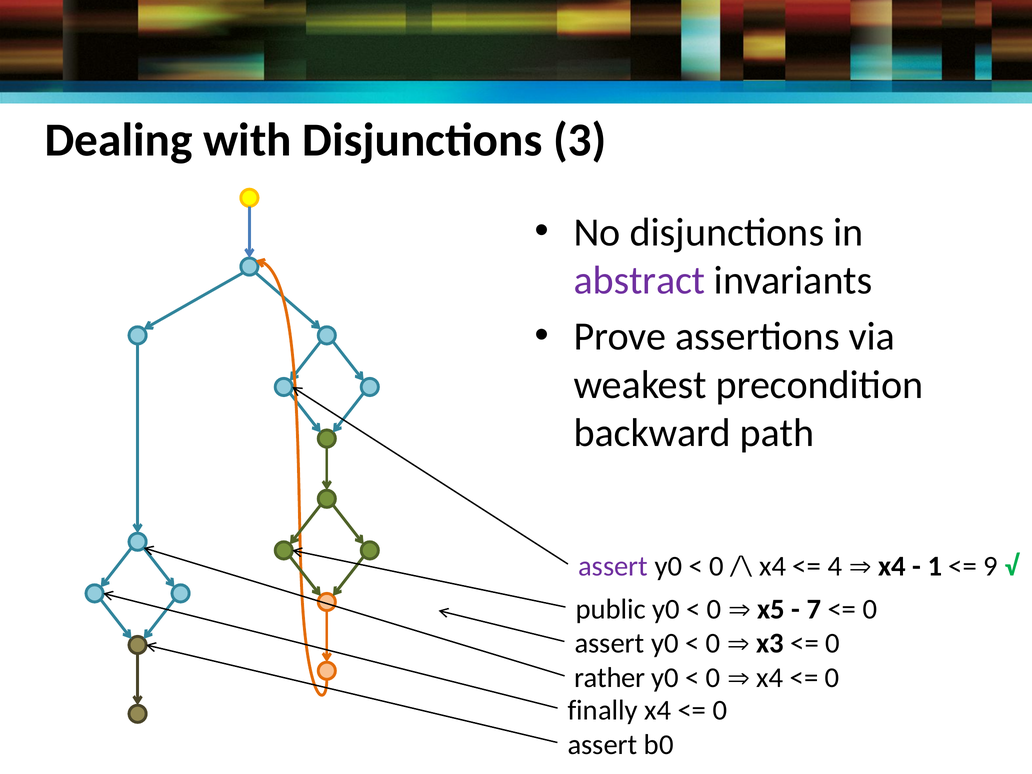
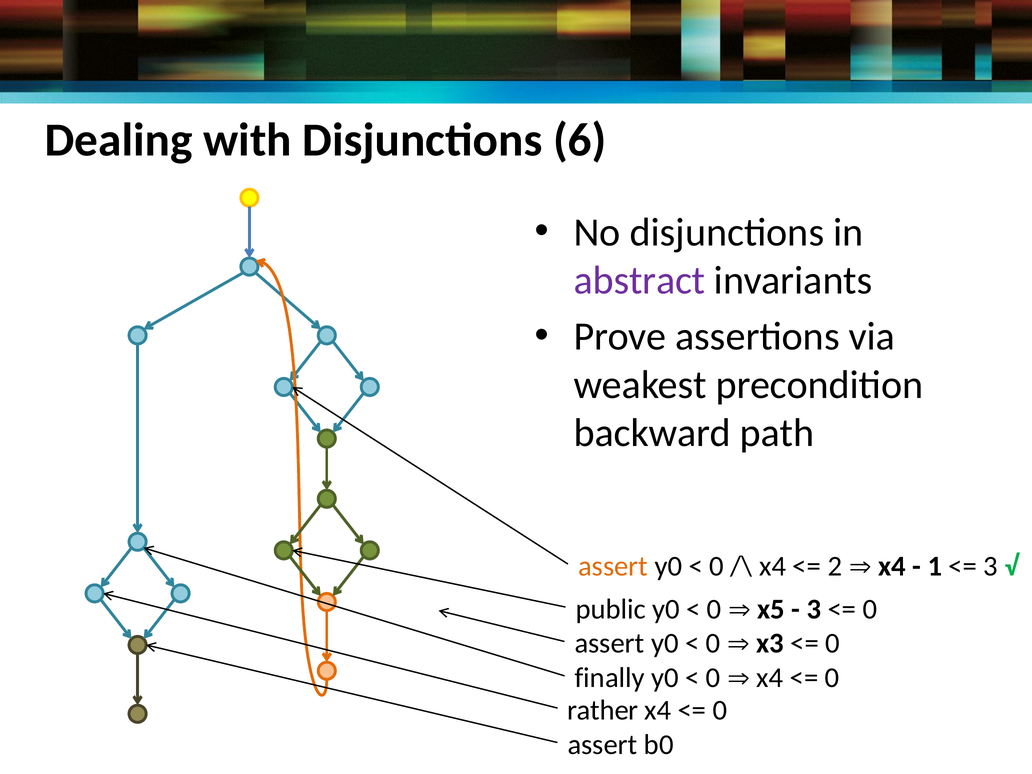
3: 3 -> 6 (580, 140)
assert colour: purple -> orange (613, 566)
4: 4 -> 2 (835, 566)
9: 9 -> 3 (991, 566)
7: 7 -> 3 (814, 609)
rather: rather -> finally (610, 678)
finally: finally -> rather (603, 710)
